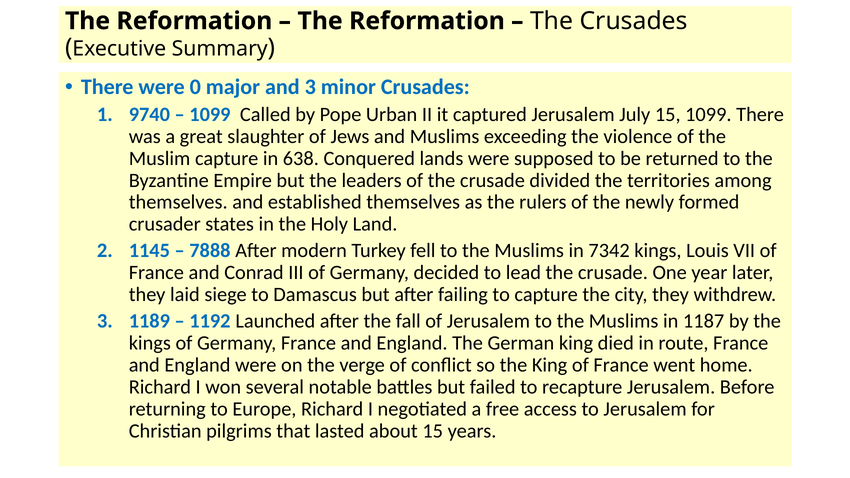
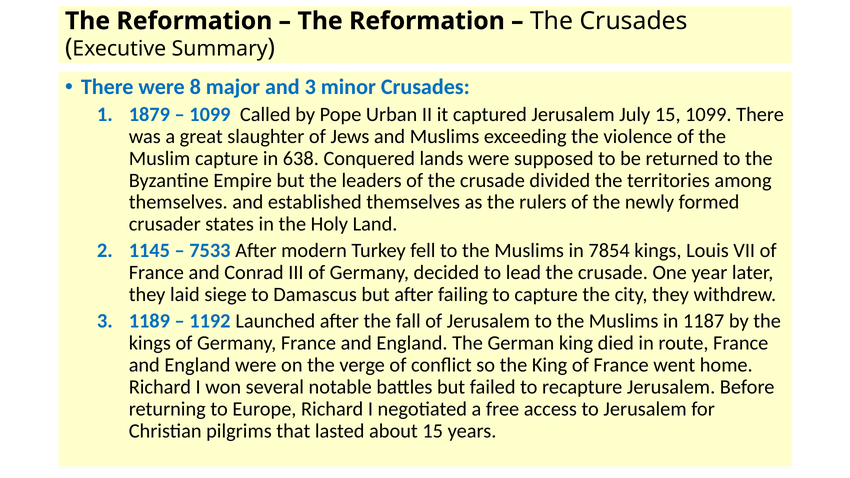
0: 0 -> 8 (195, 87)
9740: 9740 -> 1879 (149, 114)
7888: 7888 -> 7533 (210, 251)
7342: 7342 -> 7854 (609, 251)
